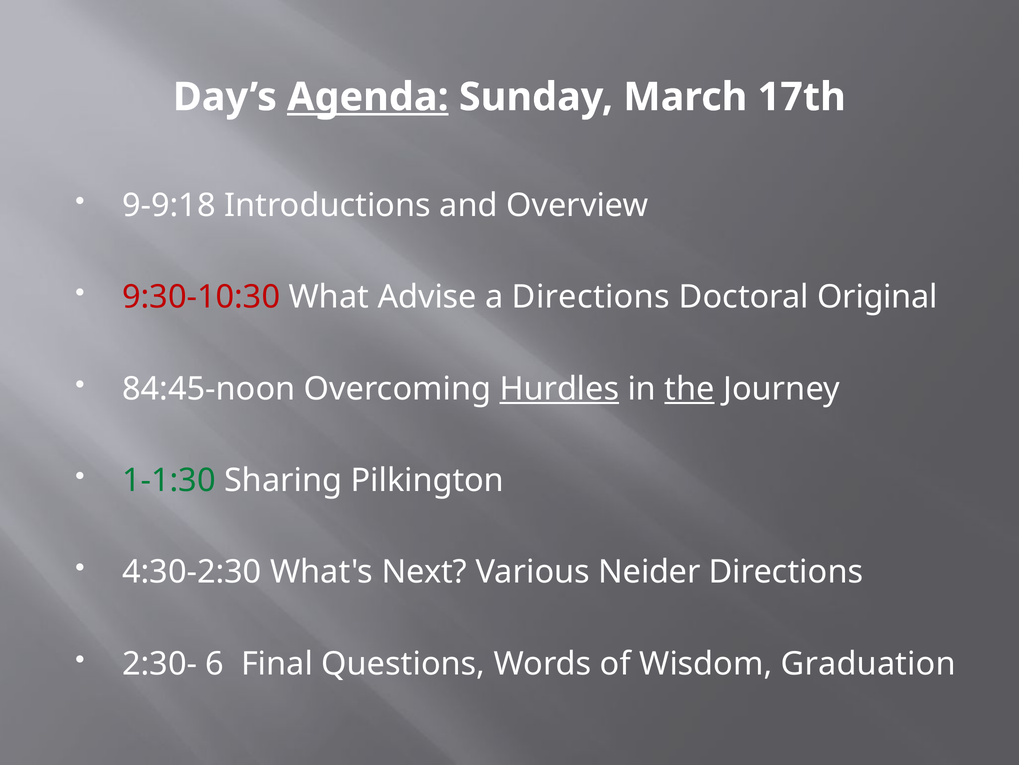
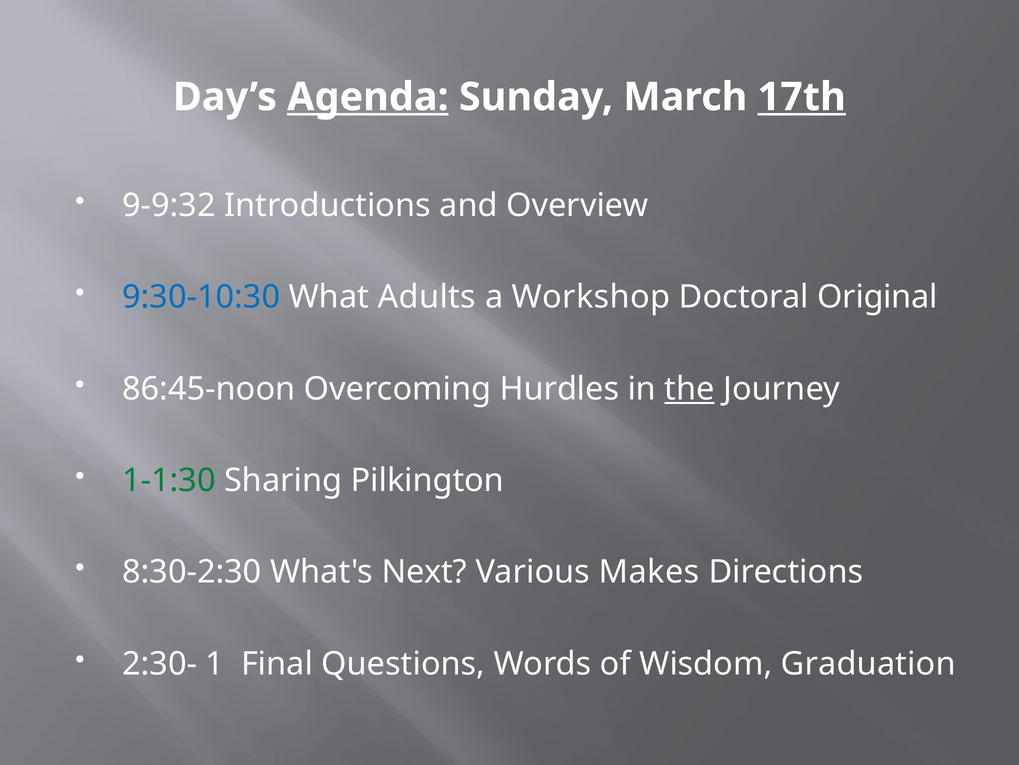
17th underline: none -> present (802, 97)
9-9:18: 9-9:18 -> 9-9:32 (169, 205)
9:30-10:30 colour: red -> blue (201, 297)
Advise: Advise -> Adults (427, 297)
a Directions: Directions -> Workshop (591, 297)
84:45-noon: 84:45-noon -> 86:45-noon (209, 388)
Hurdles underline: present -> none (559, 388)
4:30-2:30: 4:30-2:30 -> 8:30-2:30 (192, 572)
Neider: Neider -> Makes (649, 572)
6: 6 -> 1 (215, 663)
